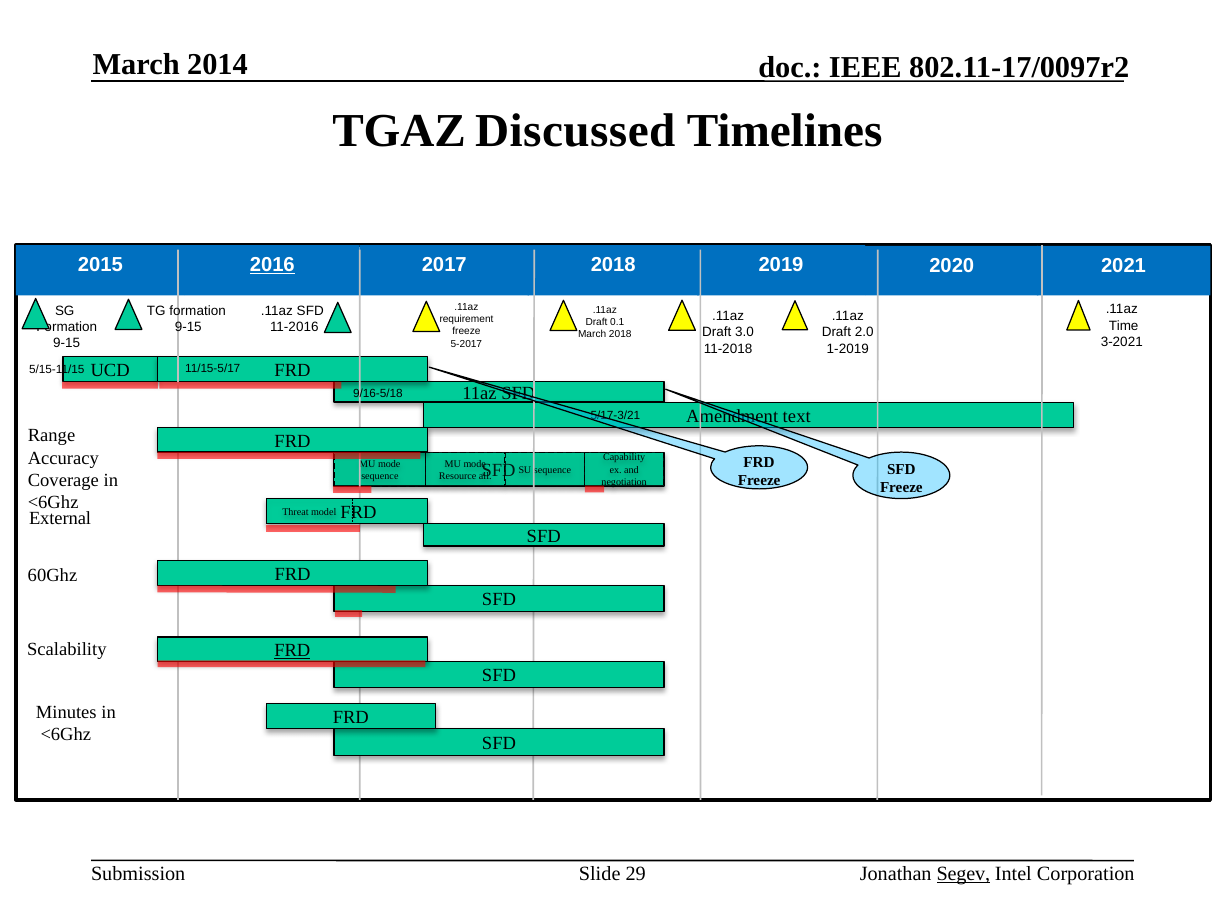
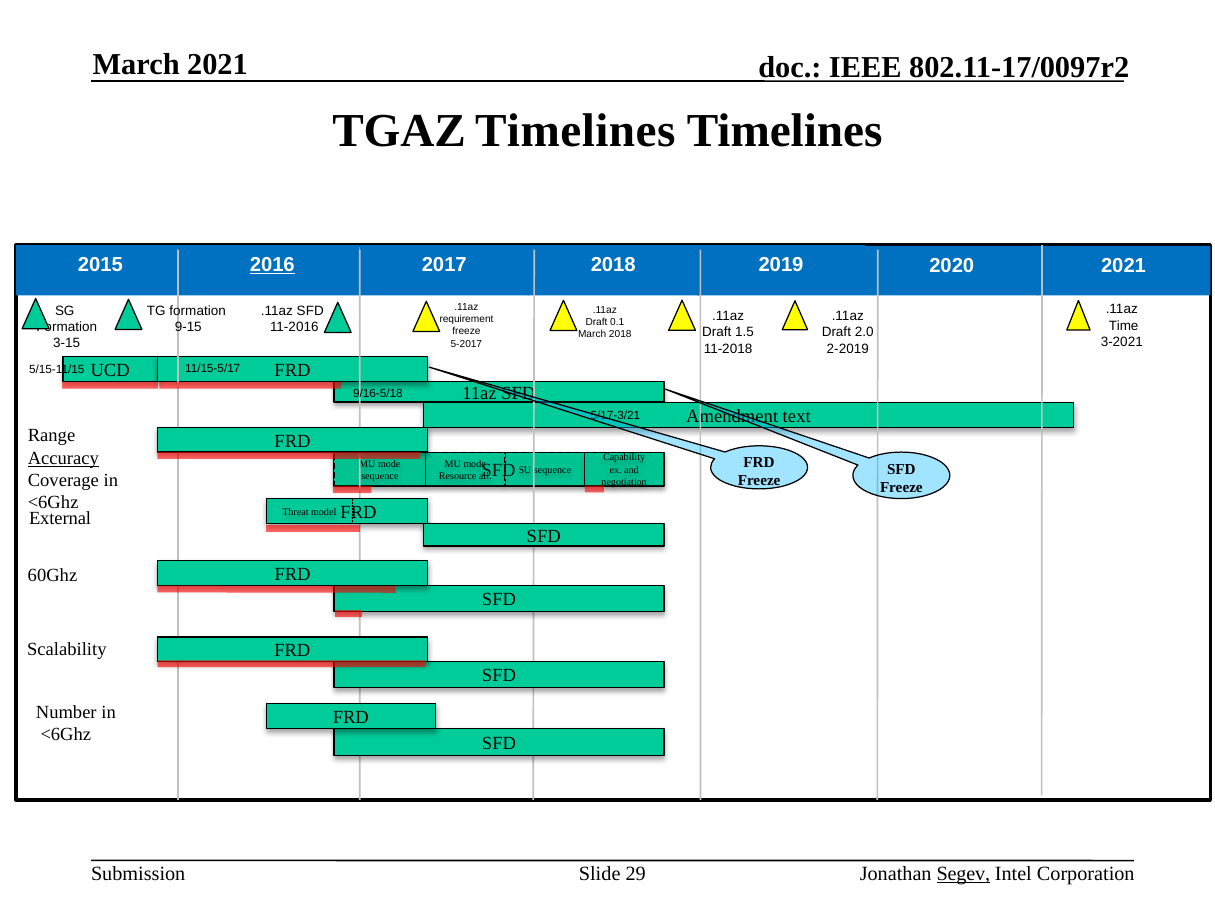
March 2014: 2014 -> 2021 (217, 64)
TGAZ Discussed: Discussed -> Timelines (575, 131)
3.0: 3.0 -> 1.5 (745, 332)
9-15: 9-15 -> 3-15 (67, 343)
1-2019: 1-2019 -> 2-2019 (848, 349)
Accuracy underline: none -> present (63, 458)
FRD underline: present -> none (292, 651)
Minutes: Minutes -> Number (66, 712)
